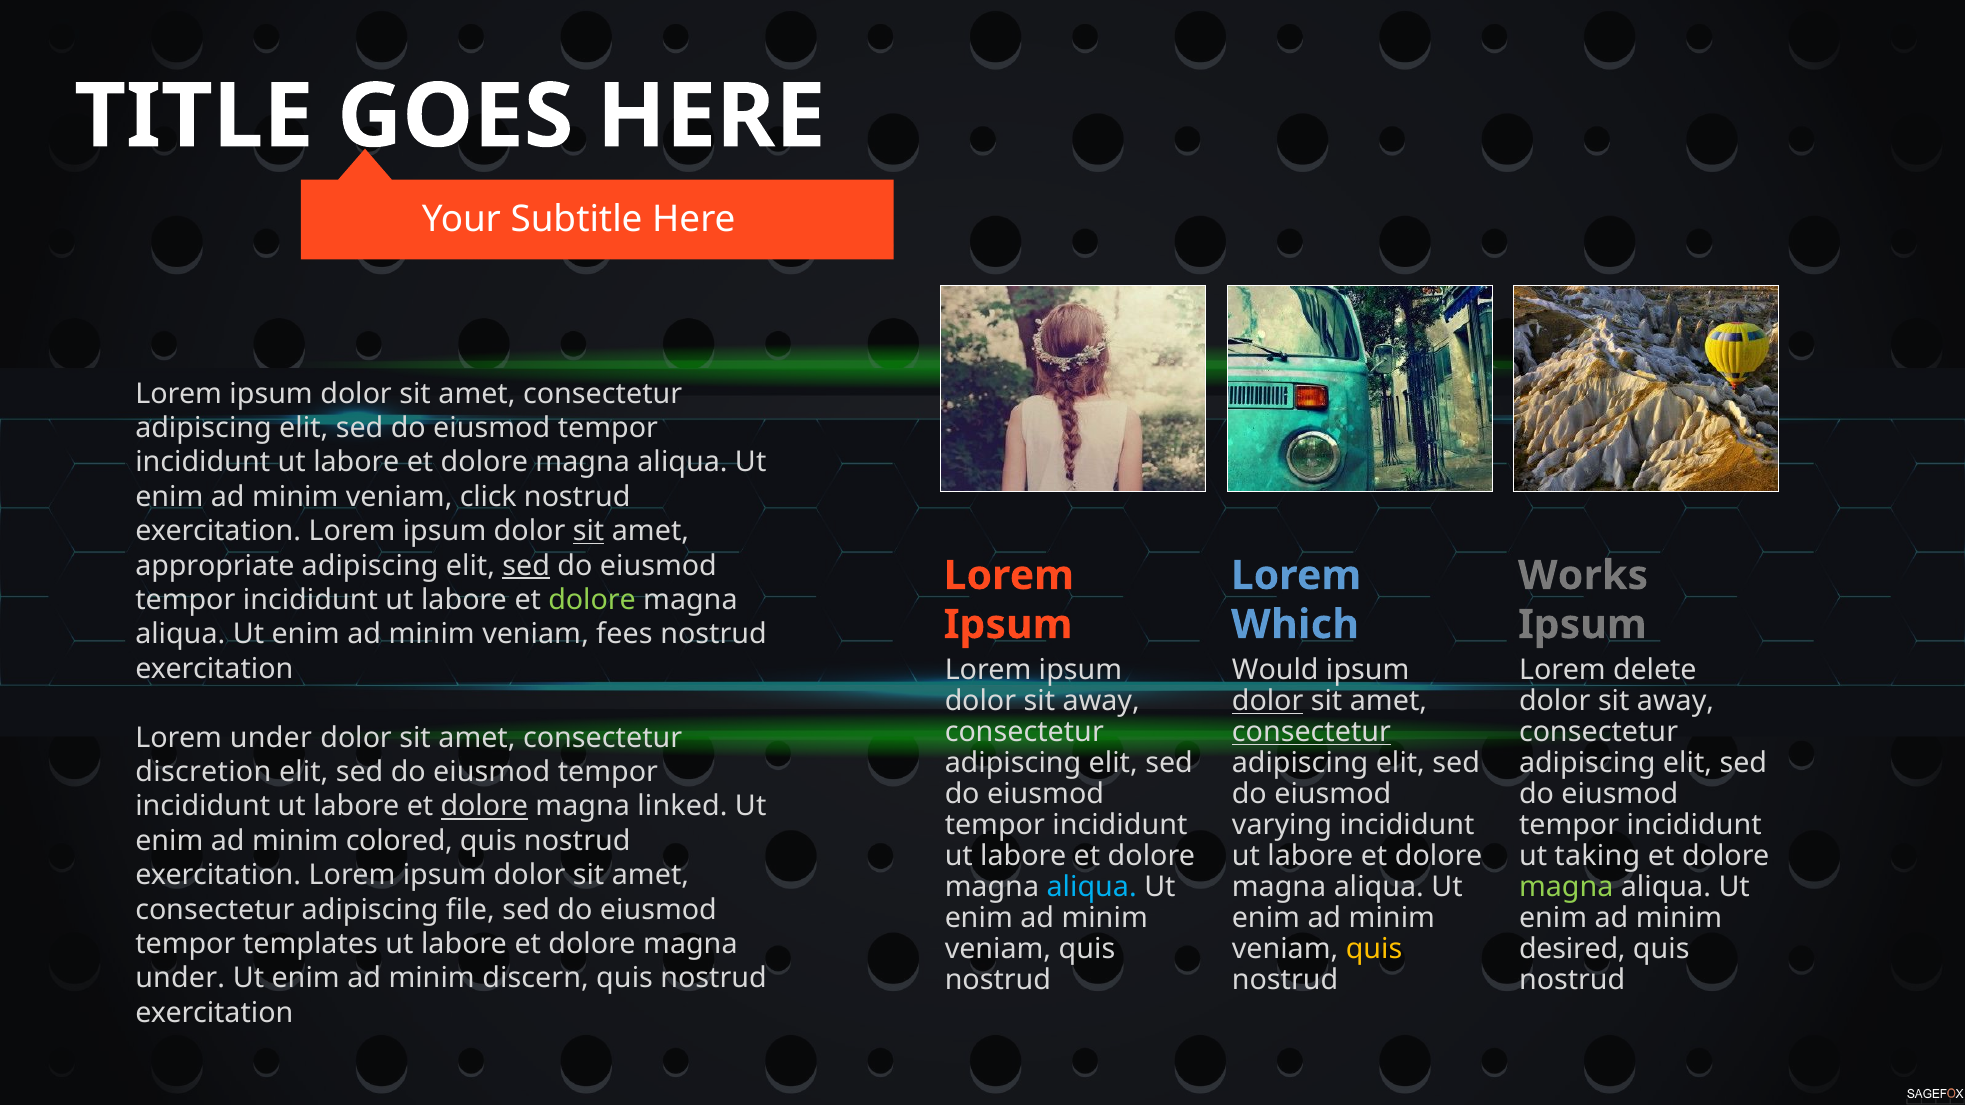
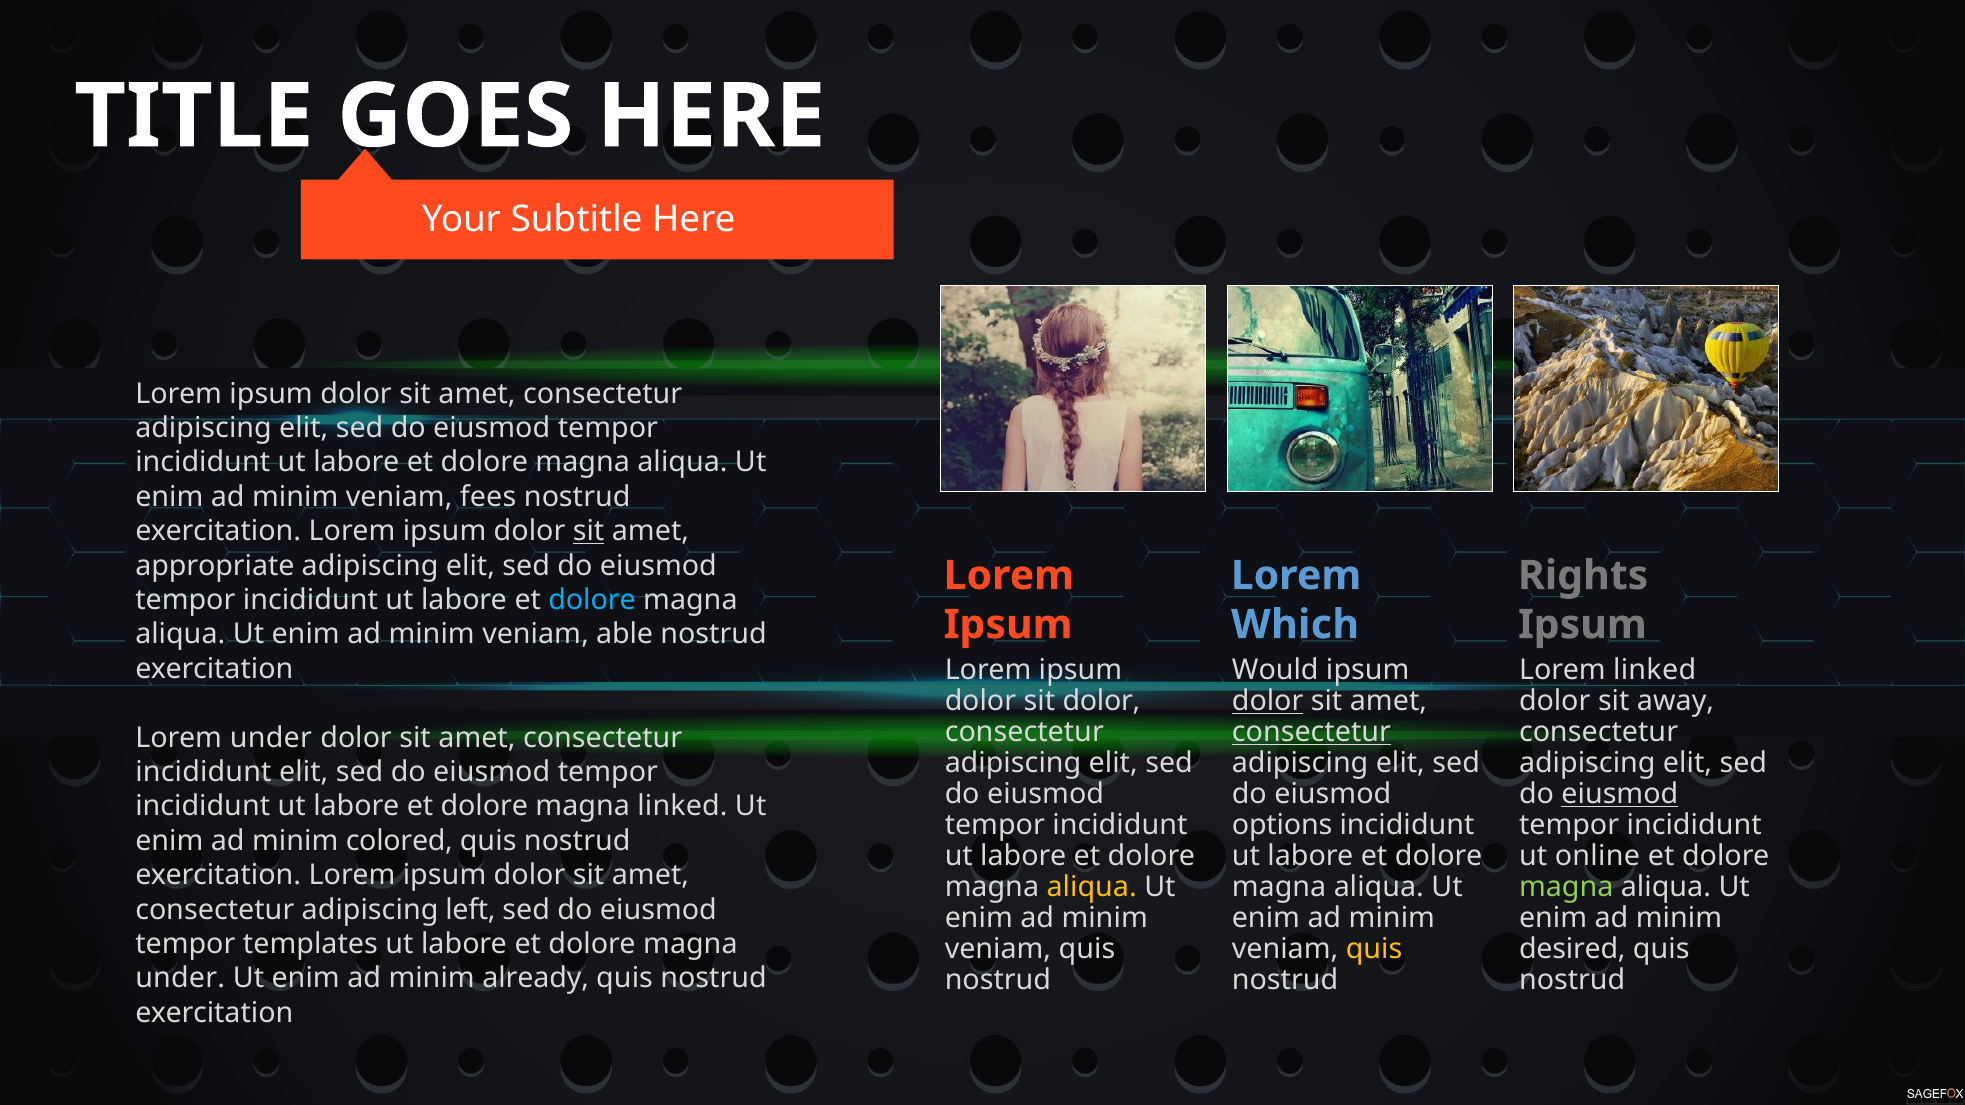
click: click -> fees (488, 497)
sed underline: present -> none (526, 566)
Works: Works -> Rights (1583, 576)
dolore colour: light green -> light blue (592, 600)
fees: fees -> able (625, 635)
Lorem delete: delete -> linked (1655, 670)
away: away -> dolor (1101, 701)
discretion: discretion -> incididunt (203, 772)
eiusmod underline: none -> present (1620, 794)
dolore underline: present -> none (484, 807)
varying: varying -> options (1282, 825)
taking: taking -> online (1597, 856)
aliqua colour: light blue -> yellow (1092, 887)
file: file -> left (471, 910)
discern: discern -> already (536, 979)
